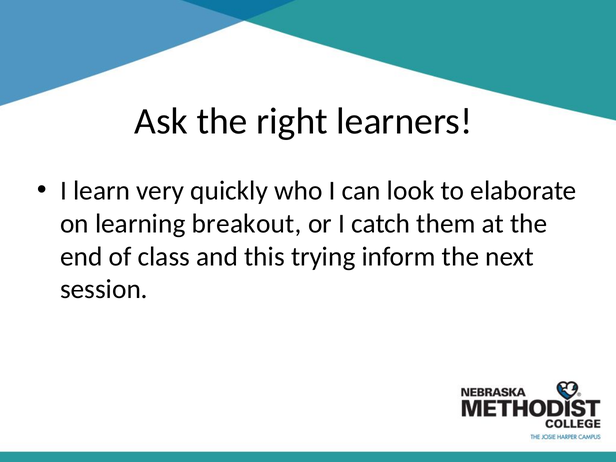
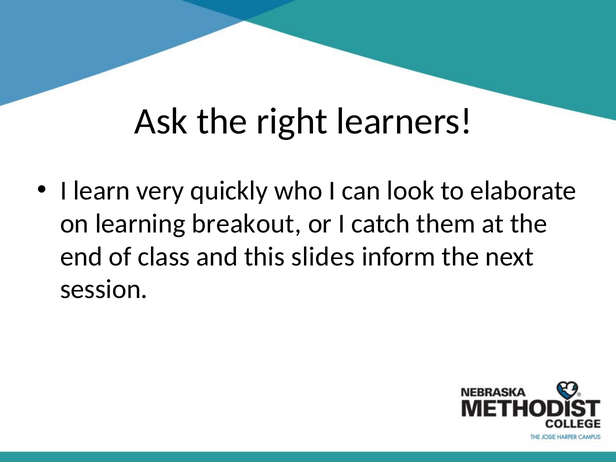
trying: trying -> slides (323, 257)
